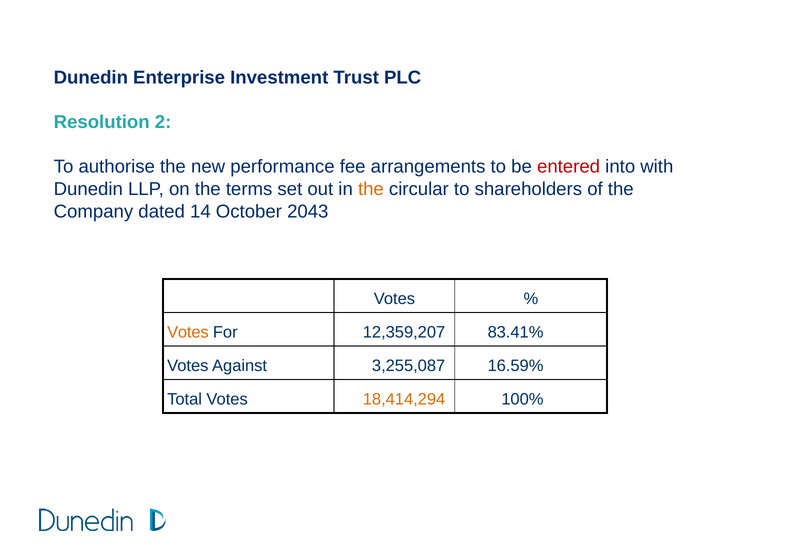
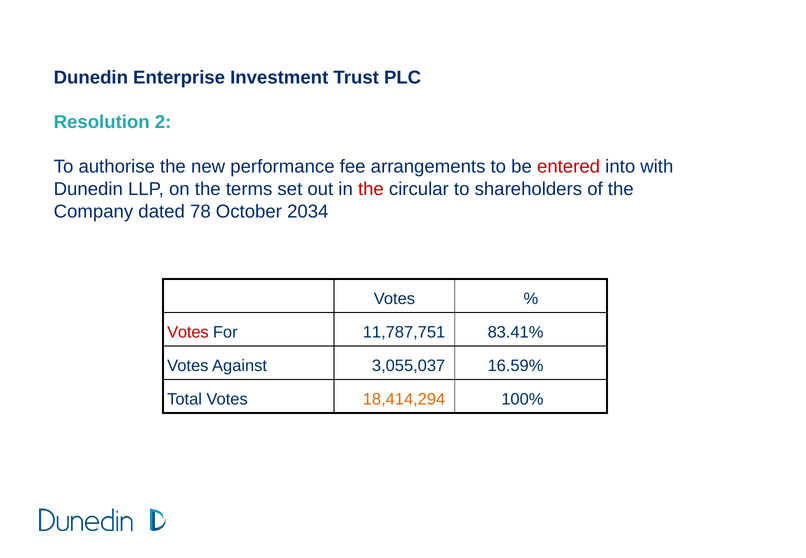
the colour: orange -> red (371, 189)
14: 14 -> 78 (200, 211)
2043: 2043 -> 2034 (308, 211)
Votes colour: orange -> red (188, 332)
12,359,207: 12,359,207 -> 11,787,751 (404, 332)
3,255,087: 3,255,087 -> 3,055,037 (409, 366)
